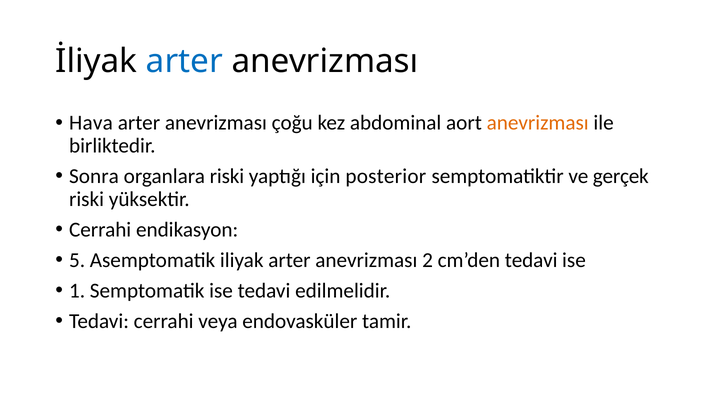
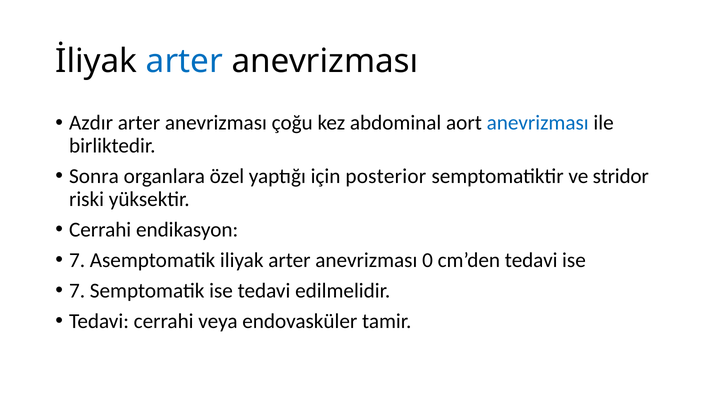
Hava: Hava -> Azdır (91, 123)
anevrizması colour: orange -> blue (538, 123)
organlara riski: riski -> özel (227, 176)
gerçek: gerçek -> stridor (621, 176)
5: 5 -> 7 (77, 260)
2: 2 -> 0 (428, 260)
1: 1 -> 7 (77, 291)
